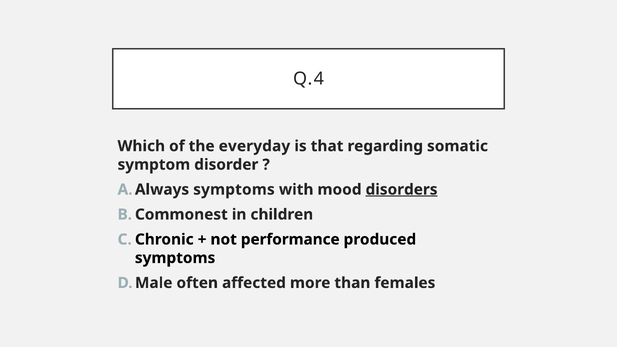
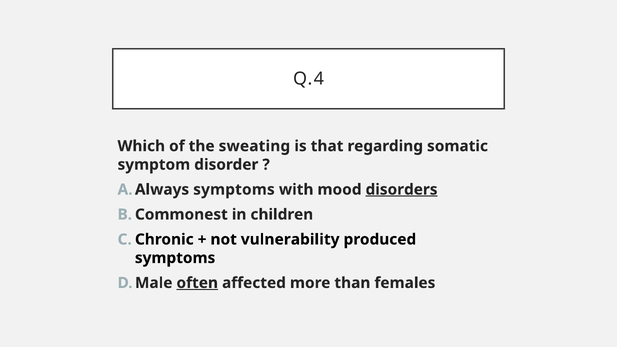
everyday: everyday -> sweating (254, 146)
performance: performance -> vulnerability (290, 239)
often underline: none -> present (197, 283)
